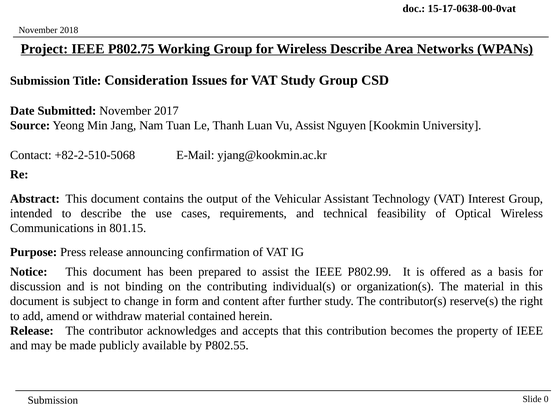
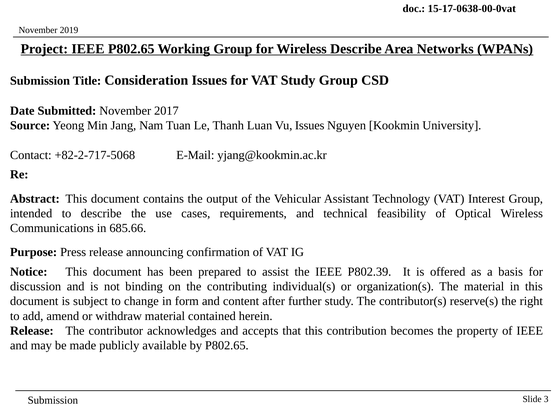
2018: 2018 -> 2019 (69, 30)
IEEE P802.75: P802.75 -> P802.65 (131, 49)
Vu Assist: Assist -> Issues (310, 125)
+82-2-510-5068: +82-2-510-5068 -> +82-2-717-5068 (95, 155)
801.15: 801.15 -> 685.66 (128, 228)
P802.99: P802.99 -> P802.39 (369, 271)
by P802.55: P802.55 -> P802.65 (227, 345)
0: 0 -> 3 (546, 399)
